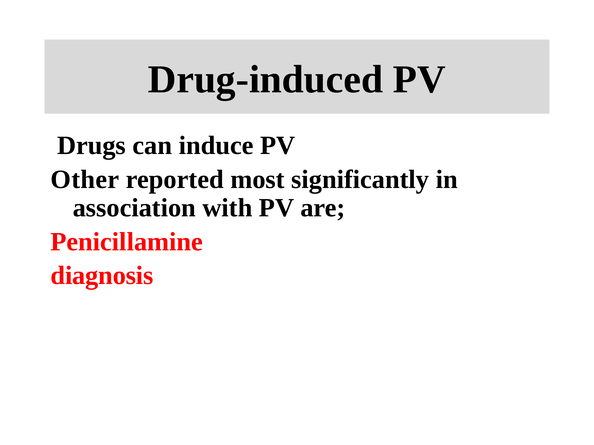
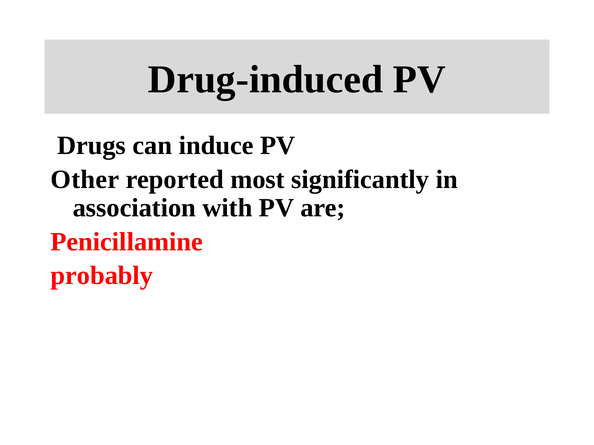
diagnosis: diagnosis -> probably (102, 276)
